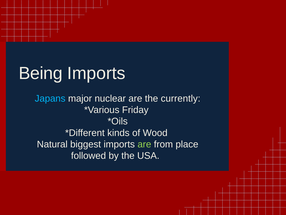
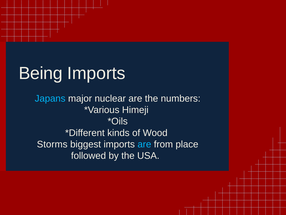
currently: currently -> numbers (181, 98)
Friday: Friday -> Himeji (135, 110)
Natural: Natural -> Storms (52, 144)
are colour: light green -> light blue (144, 144)
